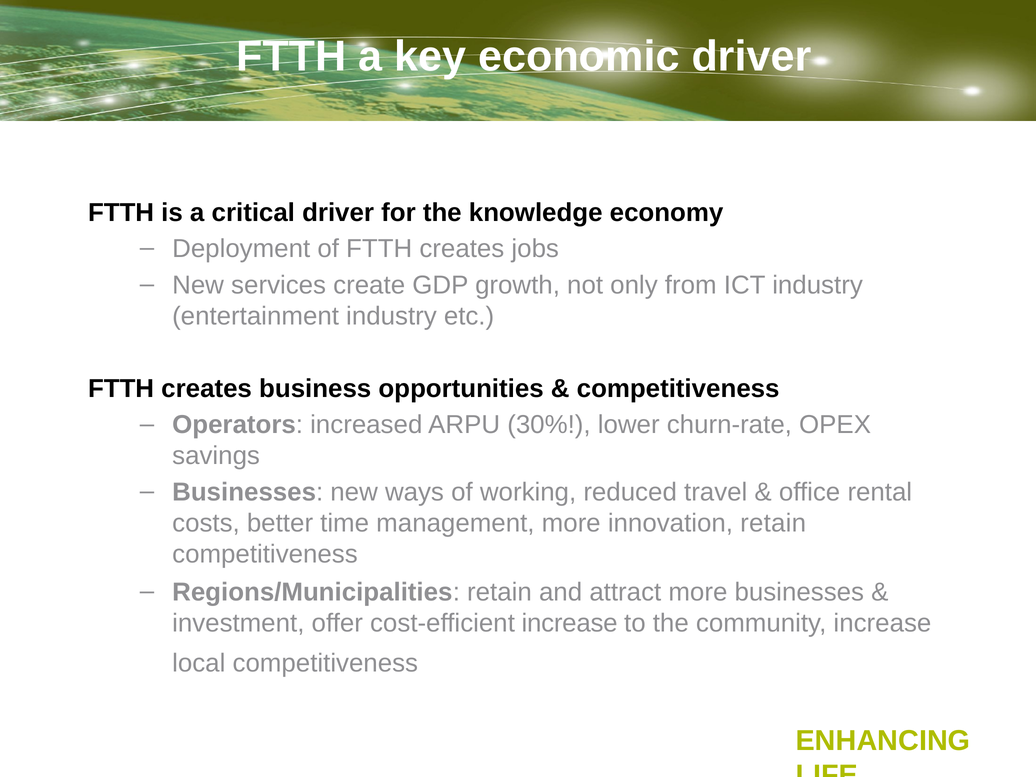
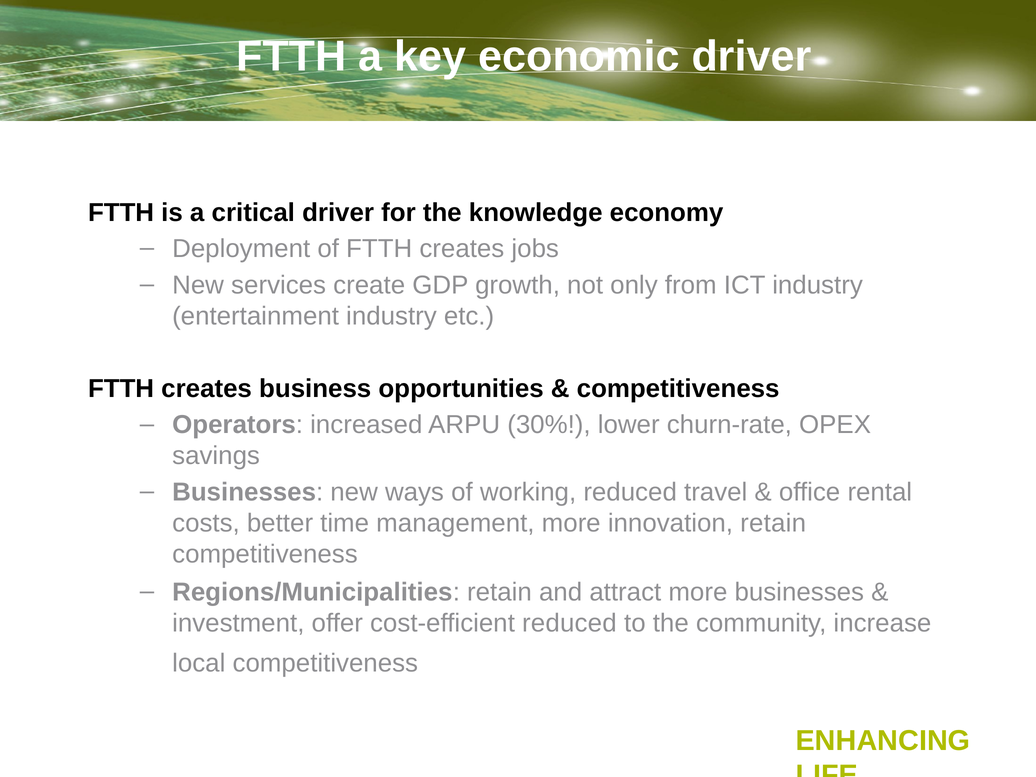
cost-efficient increase: increase -> reduced (569, 623)
